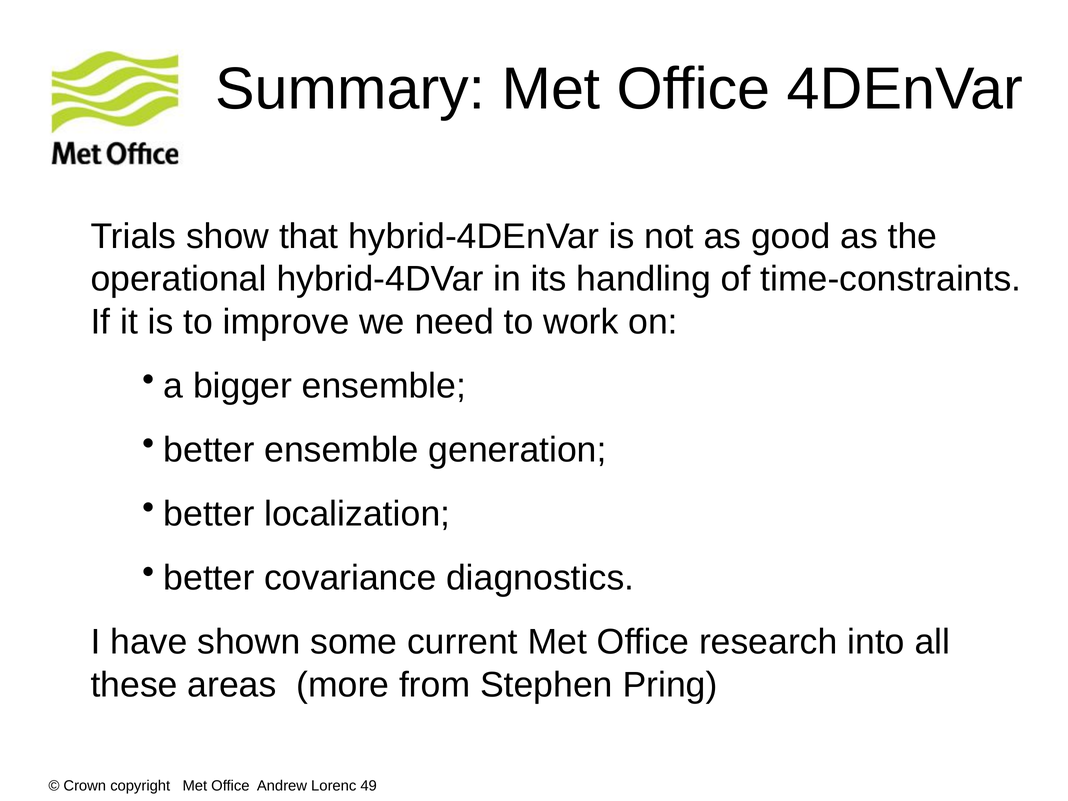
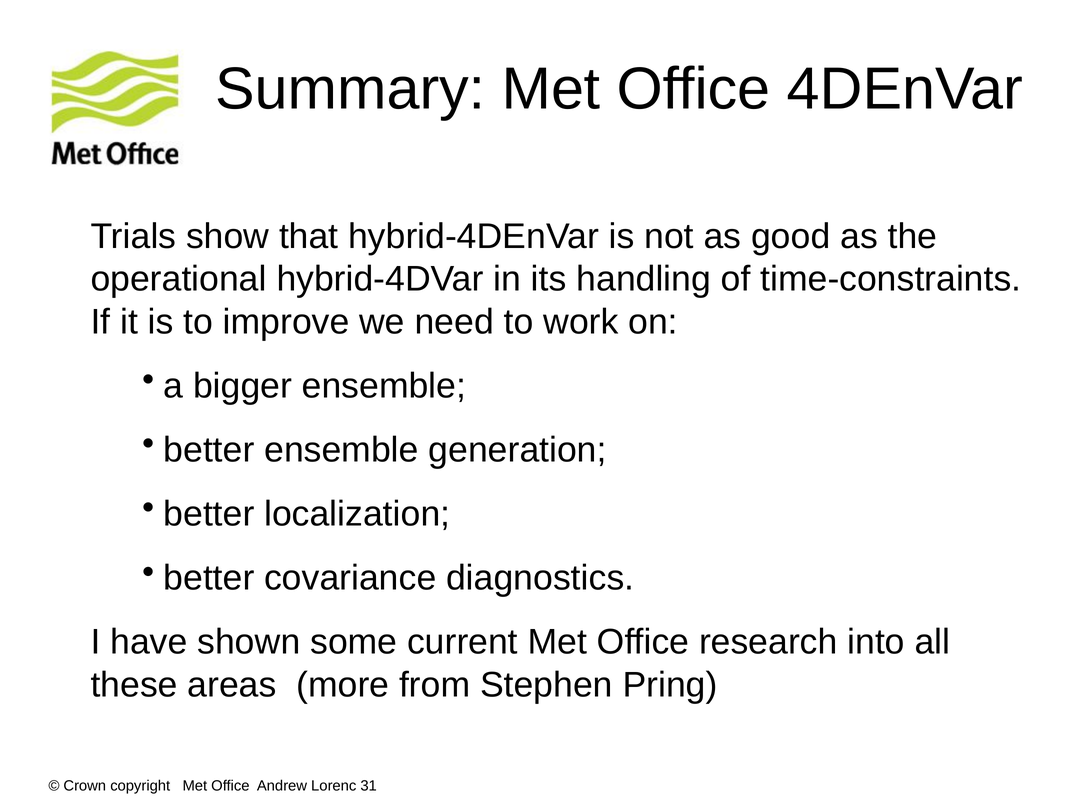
49: 49 -> 31 (369, 786)
